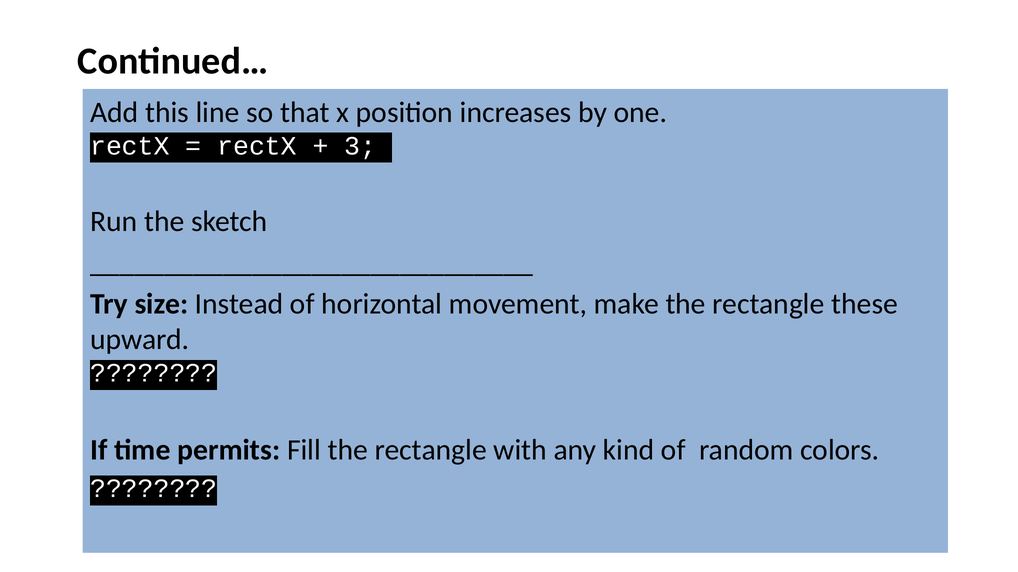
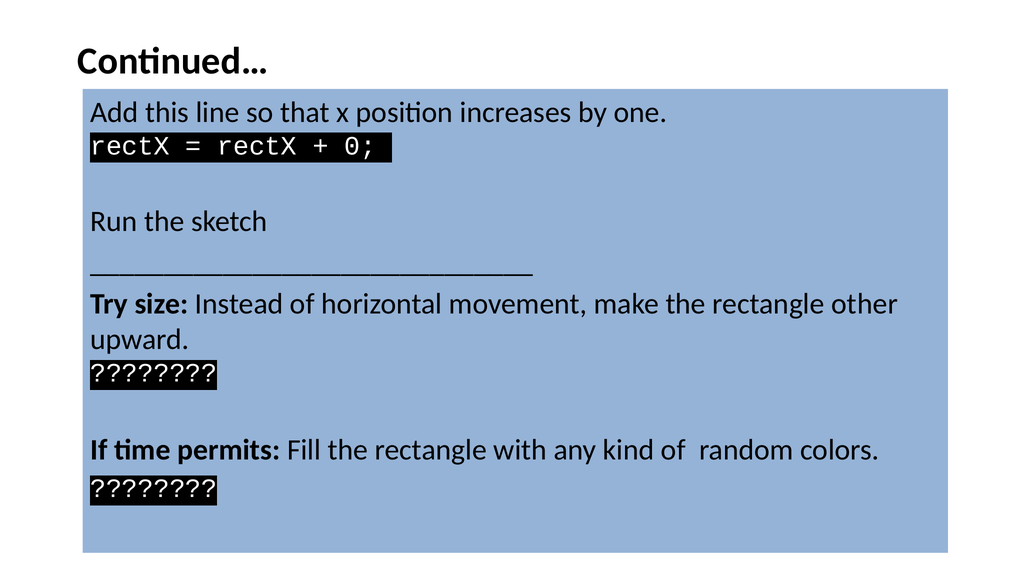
3: 3 -> 0 (360, 146)
these: these -> other (865, 304)
